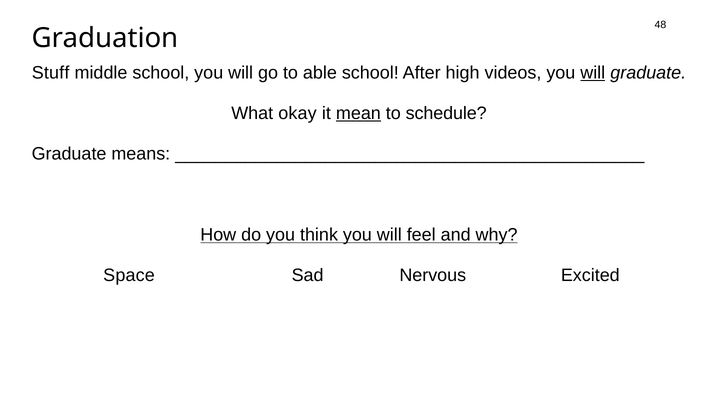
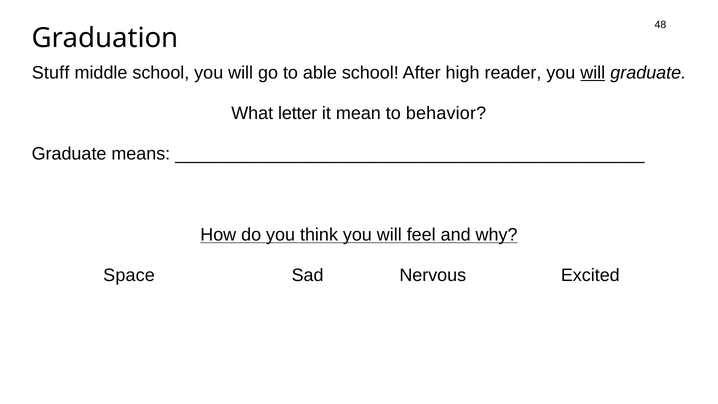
videos: videos -> reader (513, 73)
okay: okay -> letter (298, 113)
mean underline: present -> none (358, 113)
schedule: schedule -> behavior (446, 113)
